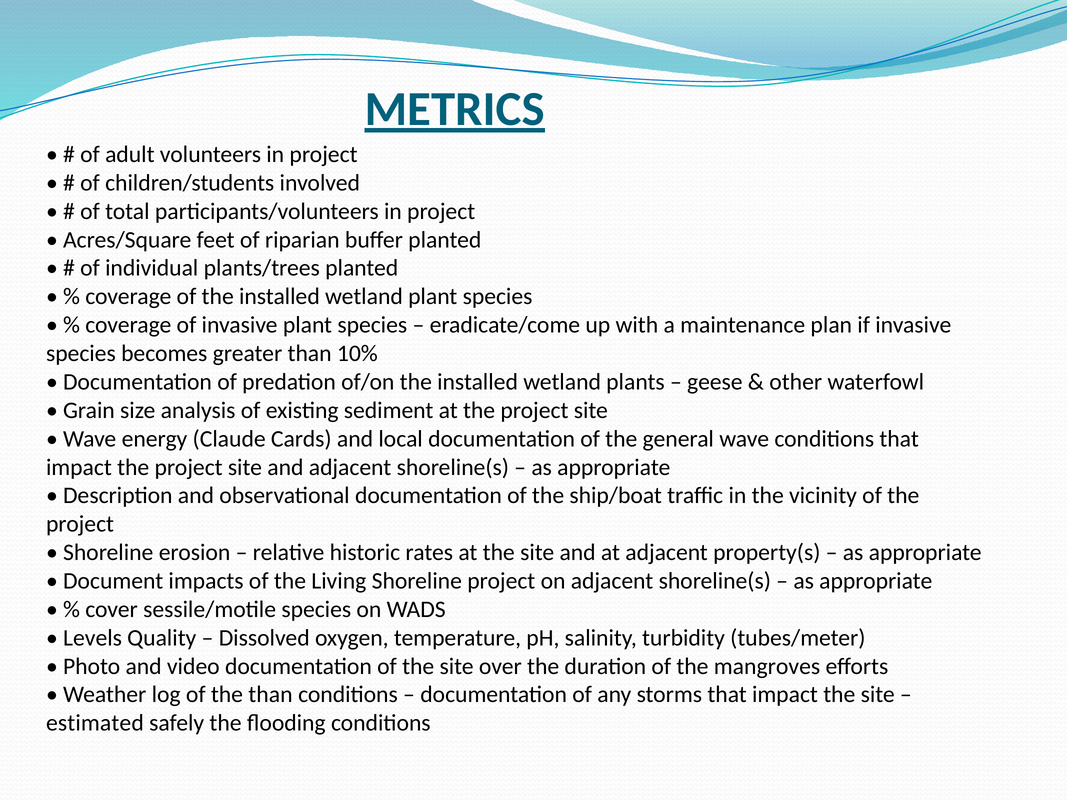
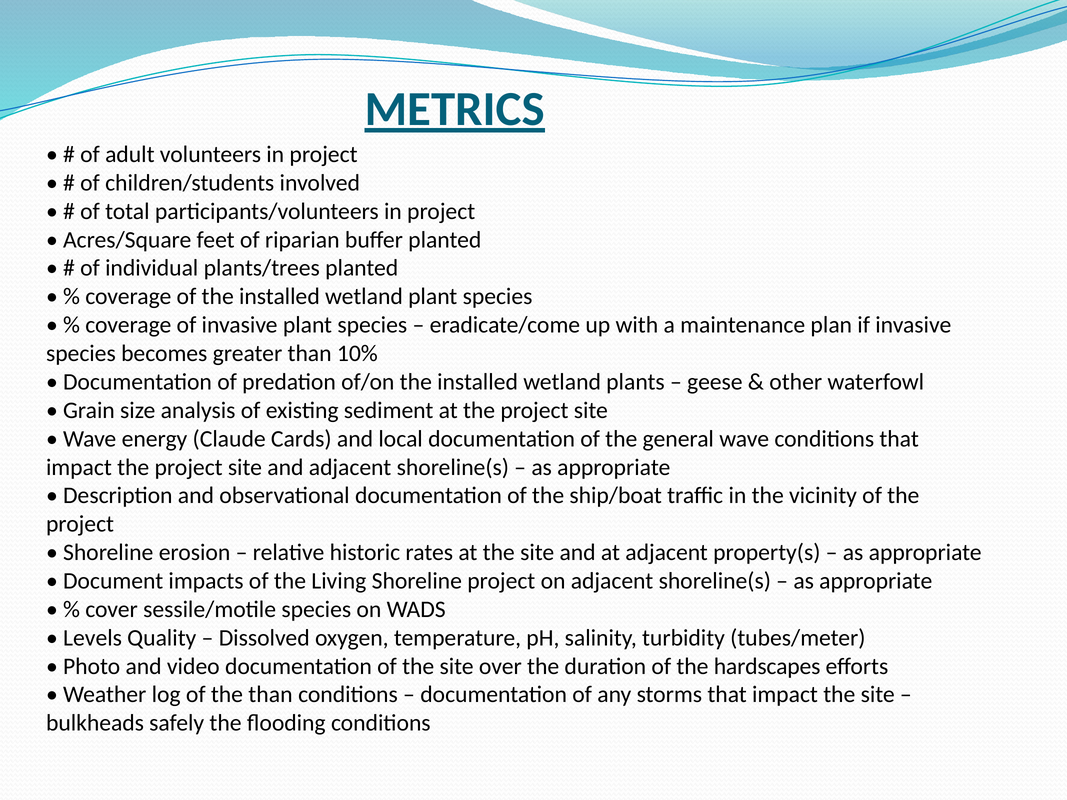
mangroves: mangroves -> hardscapes (767, 666)
estimated: estimated -> bulkheads (95, 723)
